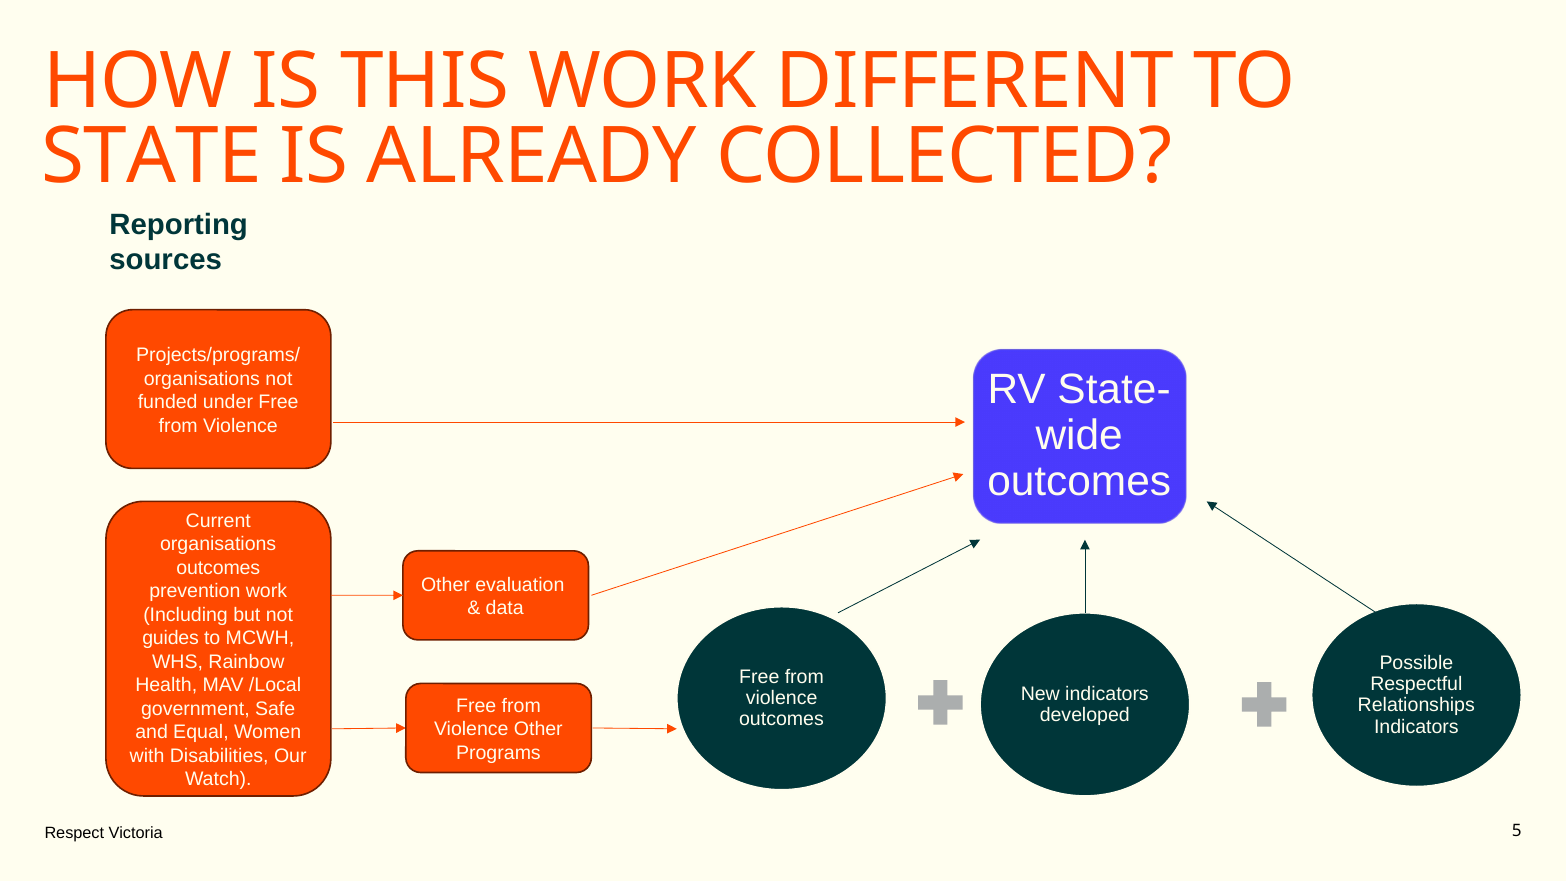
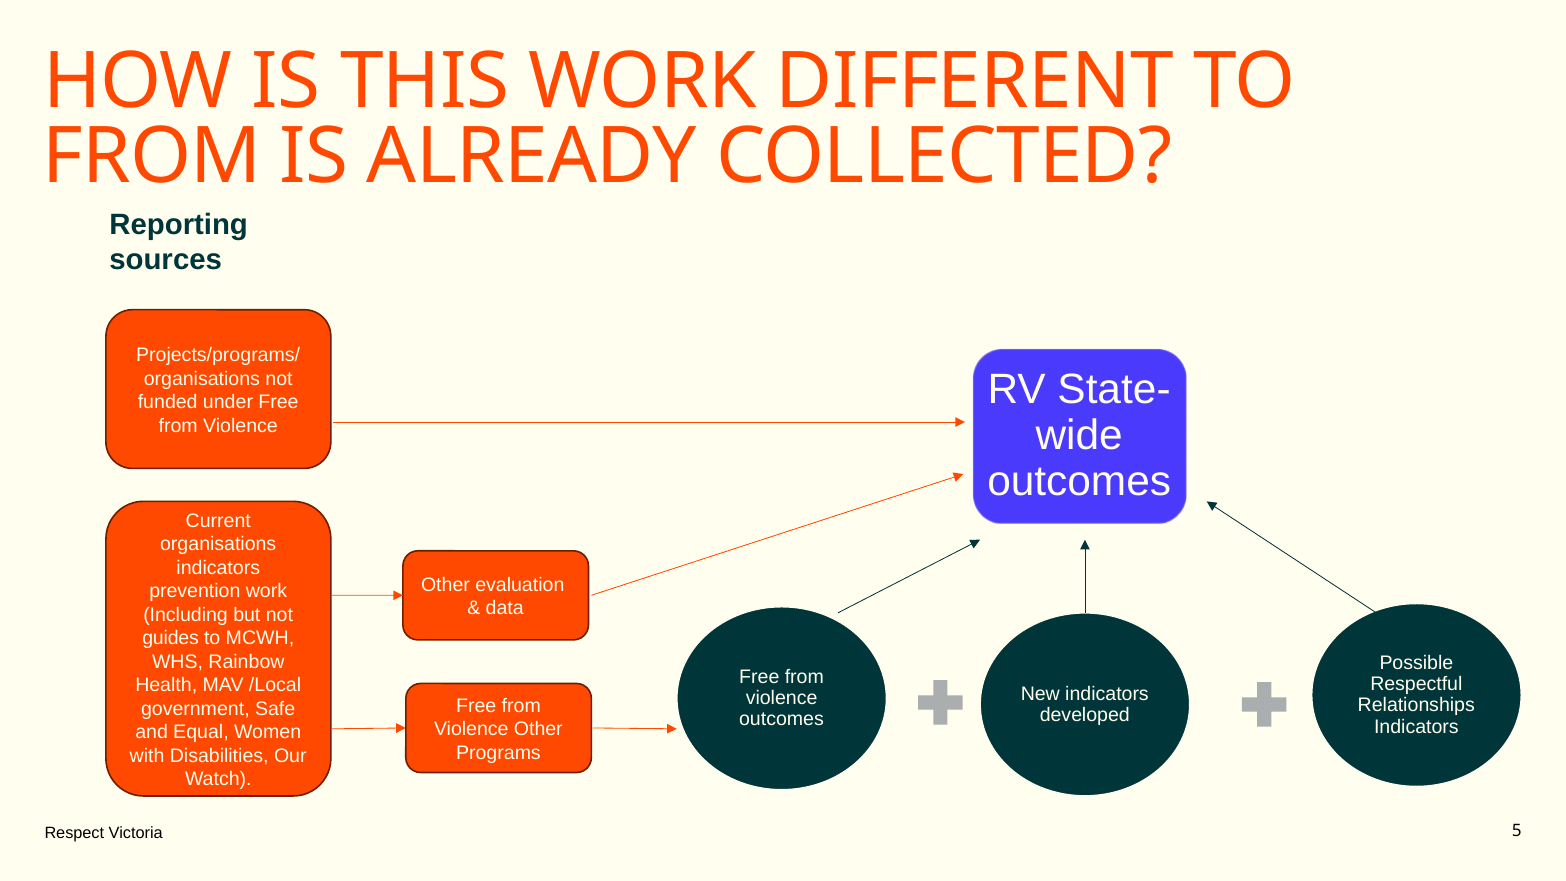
STATE: STATE -> FROM (152, 157)
outcomes: outcomes -> indicators (218, 568)
